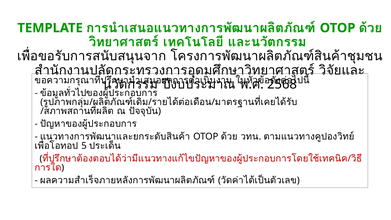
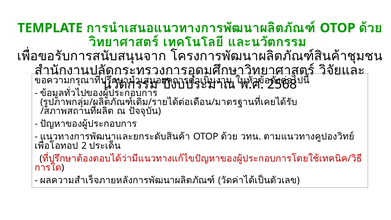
5: 5 -> 2 (84, 146)
